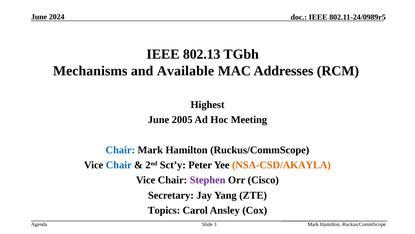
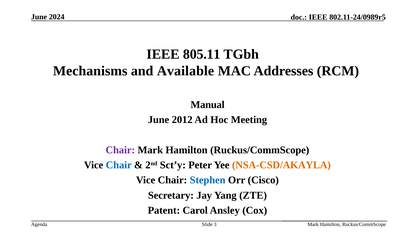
802.13: 802.13 -> 805.11 (202, 54)
Highest: Highest -> Manual (208, 104)
2005: 2005 -> 2012 (182, 120)
Chair colour: blue -> purple (120, 150)
Stephen colour: purple -> blue (208, 180)
Topics: Topics -> Patent (164, 210)
